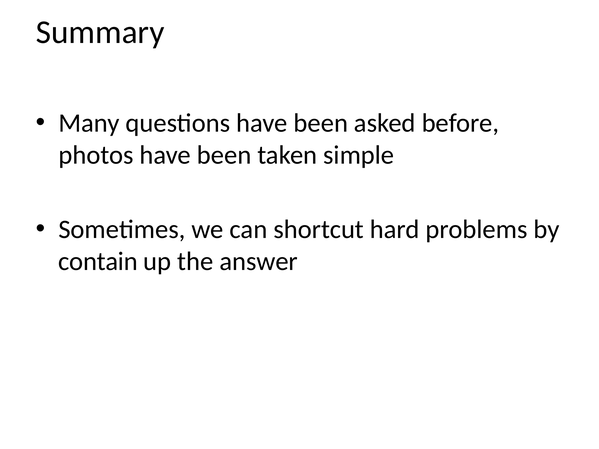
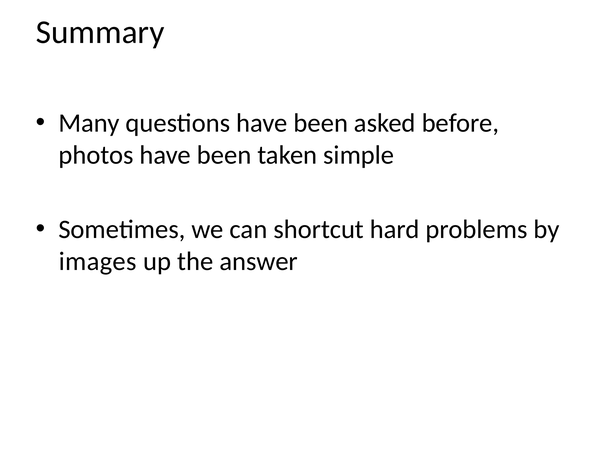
contain: contain -> images (98, 261)
